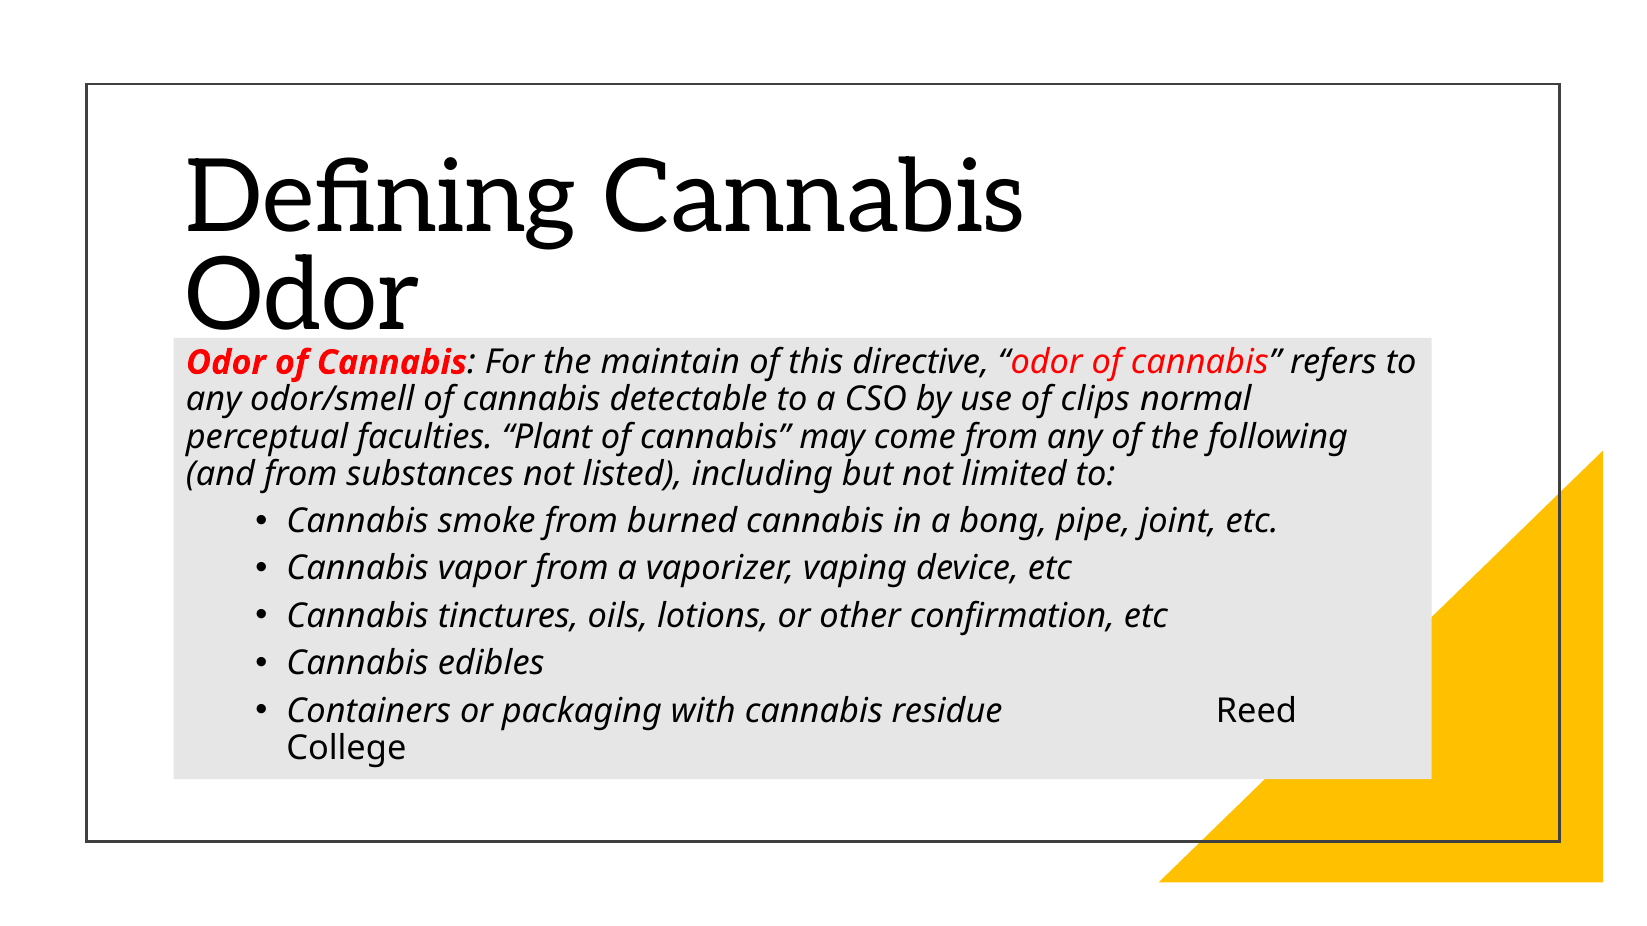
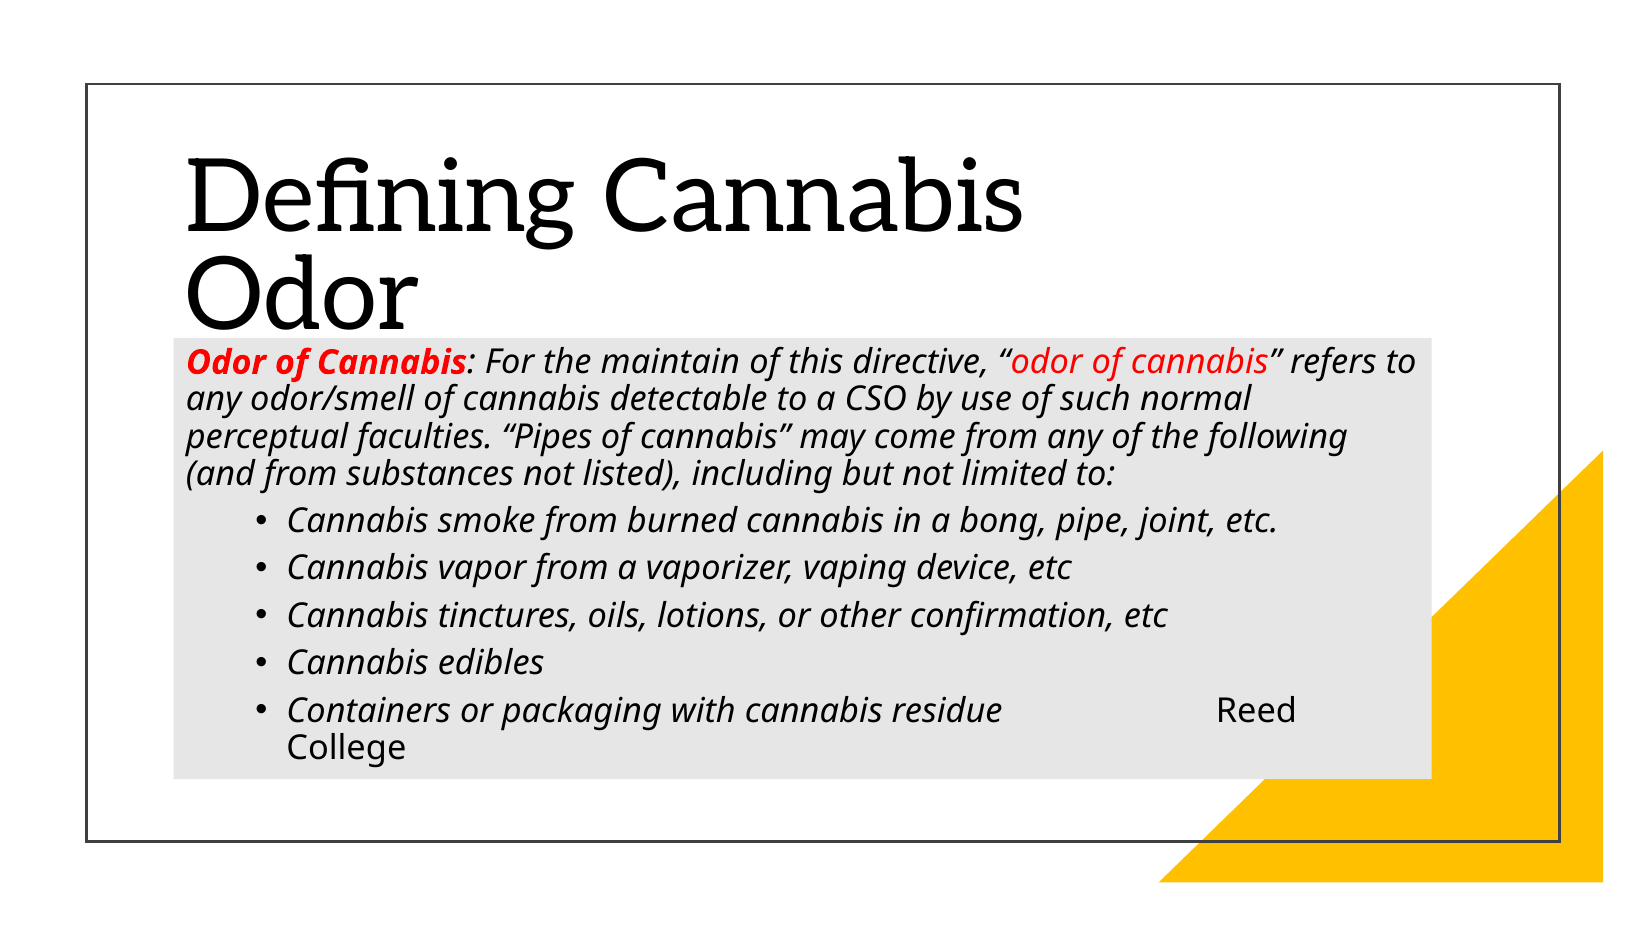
clips: clips -> such (1095, 400)
Plant: Plant -> Pipes (547, 437)
